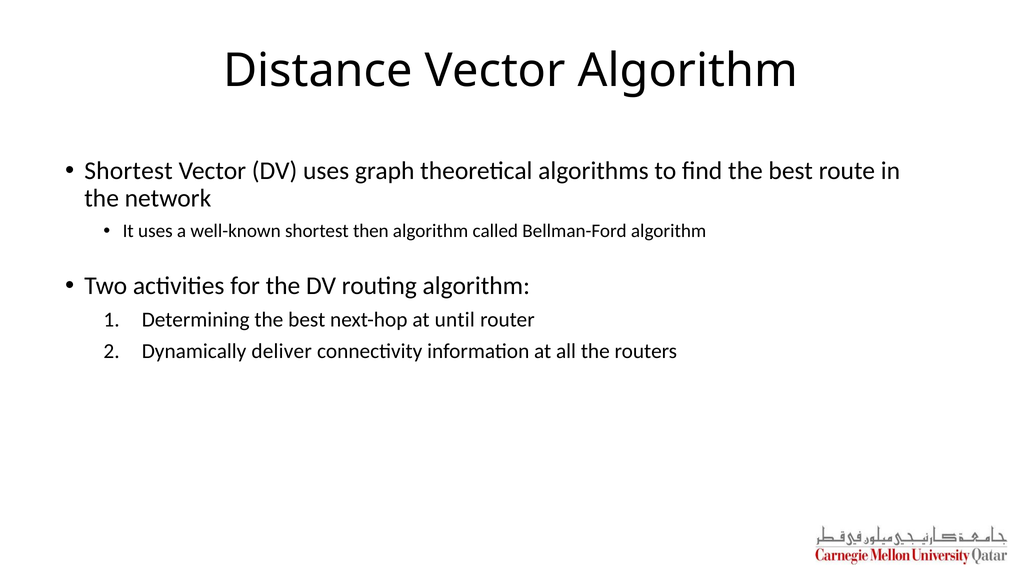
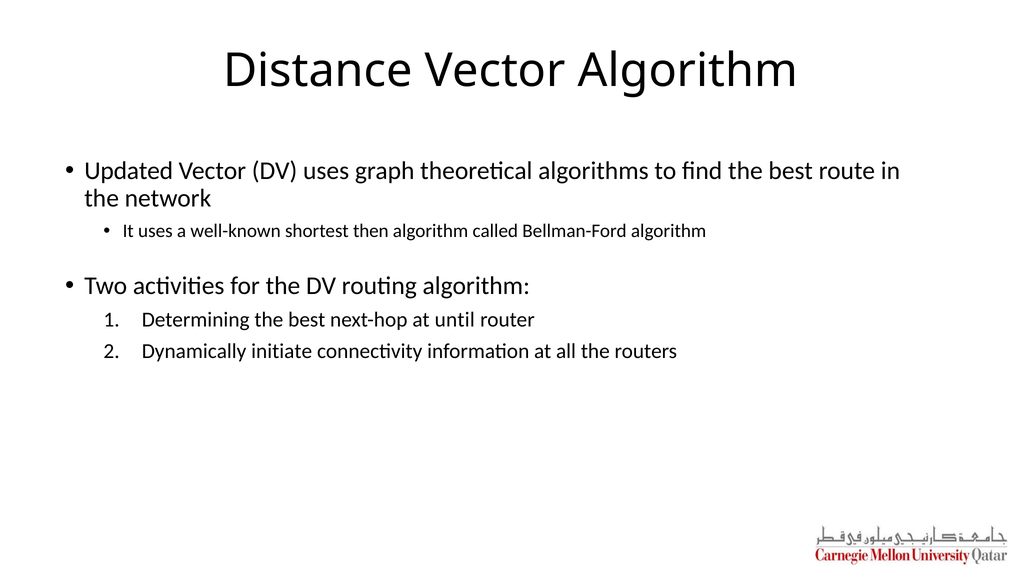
Shortest: Shortest -> Updated (129, 171)
deliver: deliver -> initiate (282, 351)
